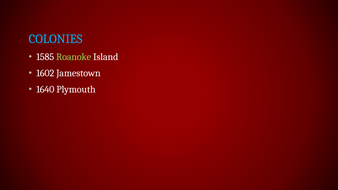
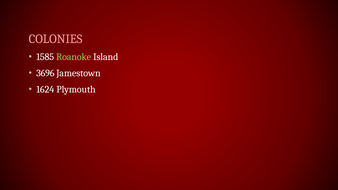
COLONIES colour: light blue -> pink (56, 39)
1602: 1602 -> 3696 (45, 73)
1640: 1640 -> 1624 (45, 90)
